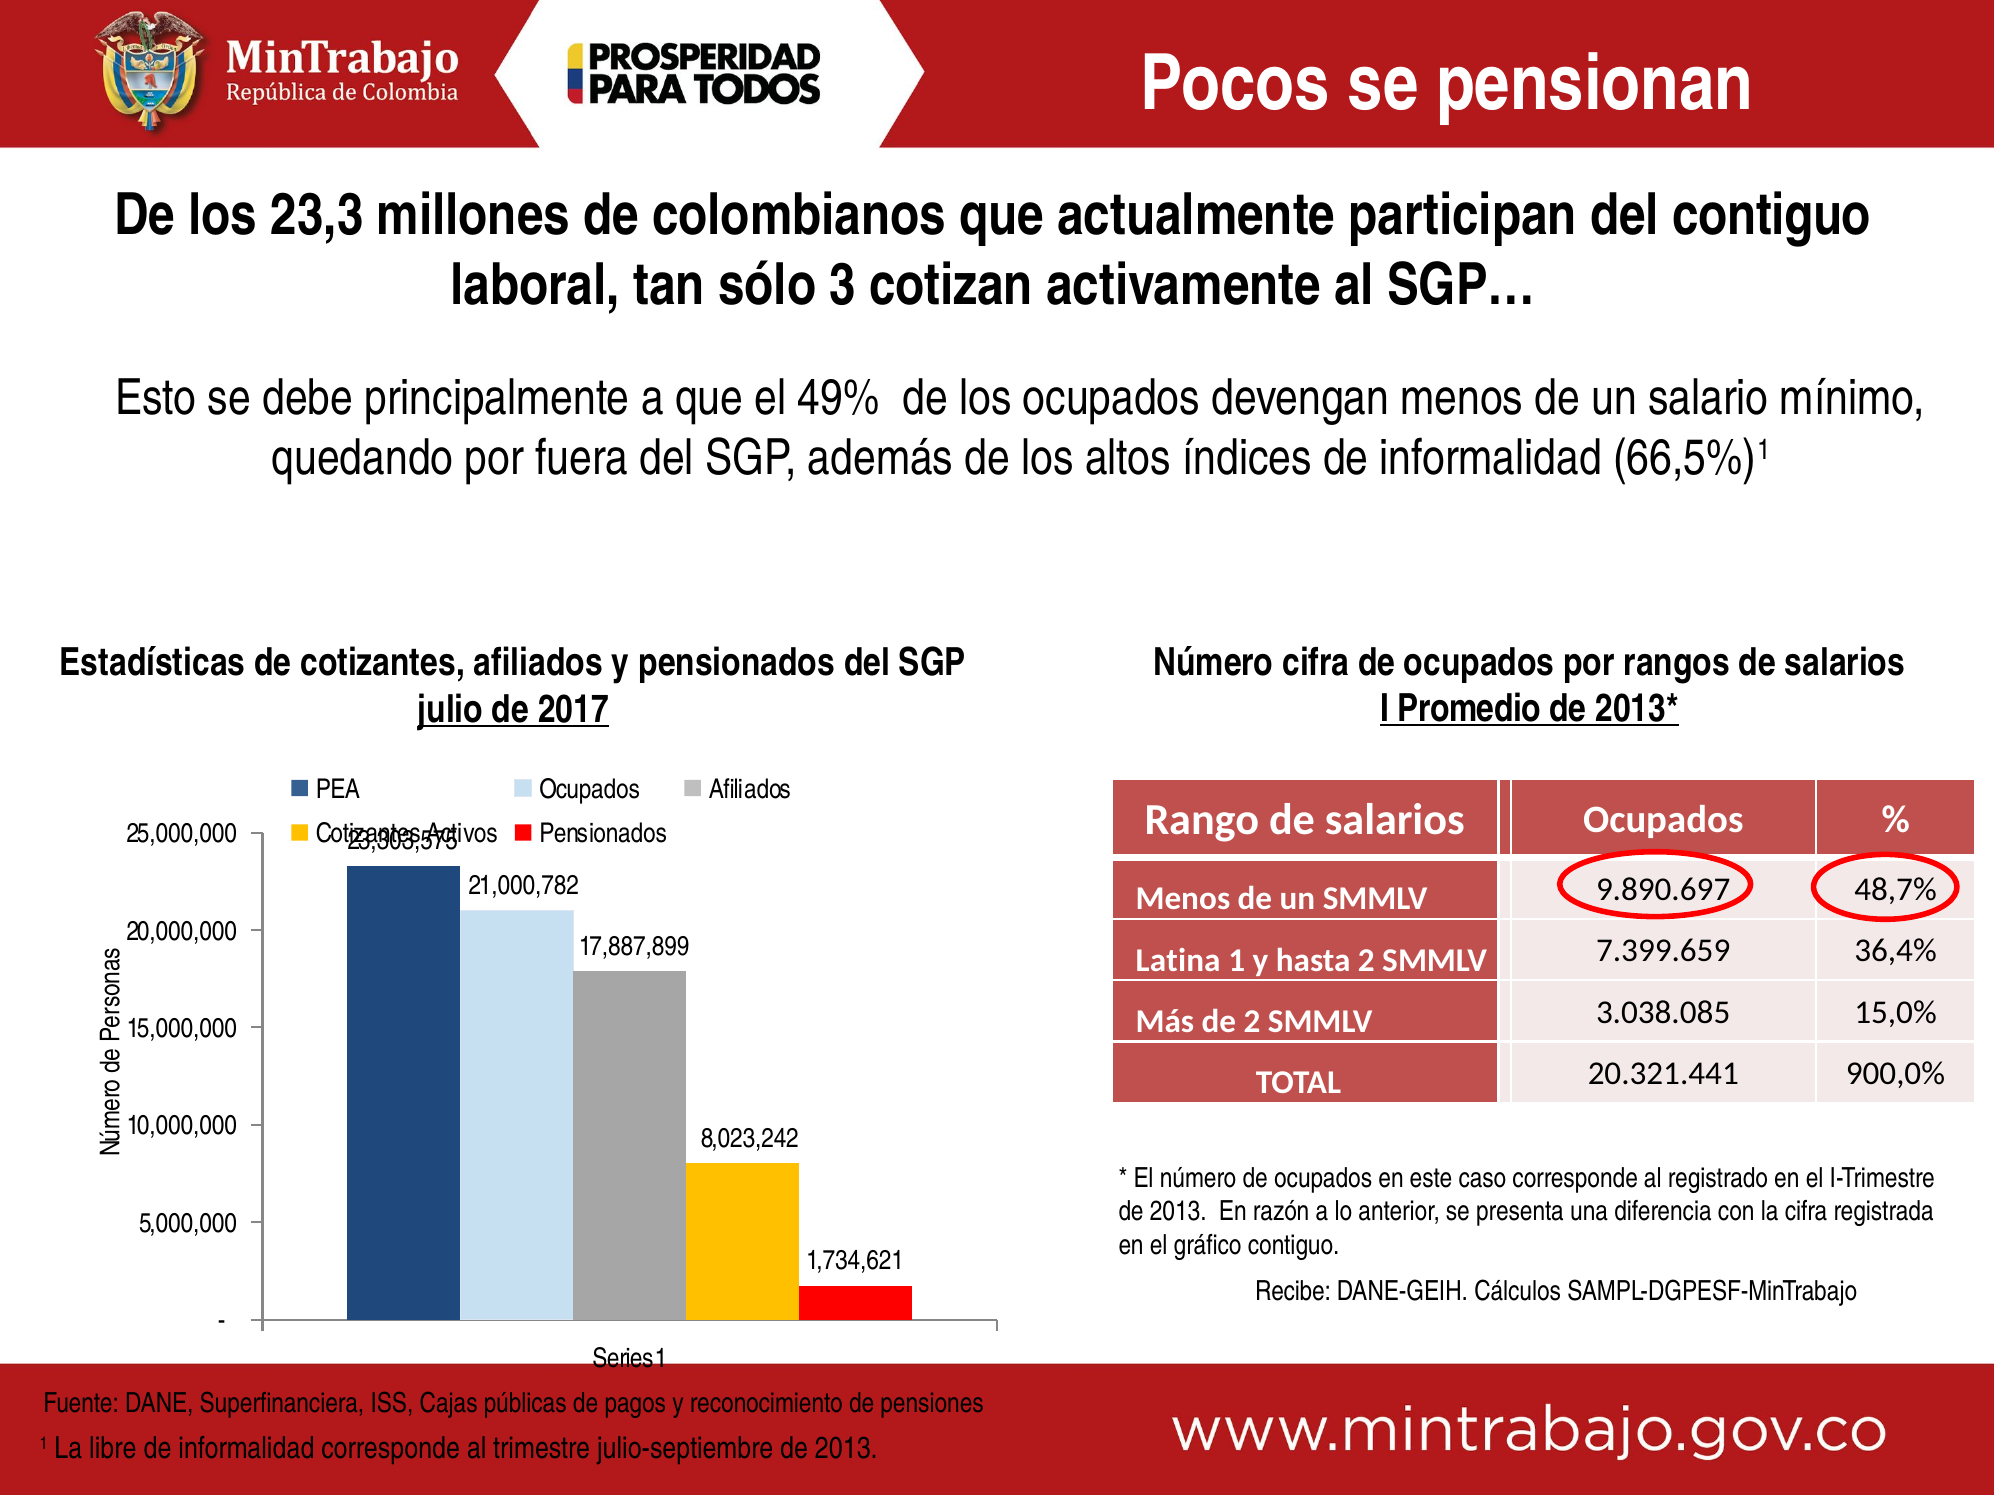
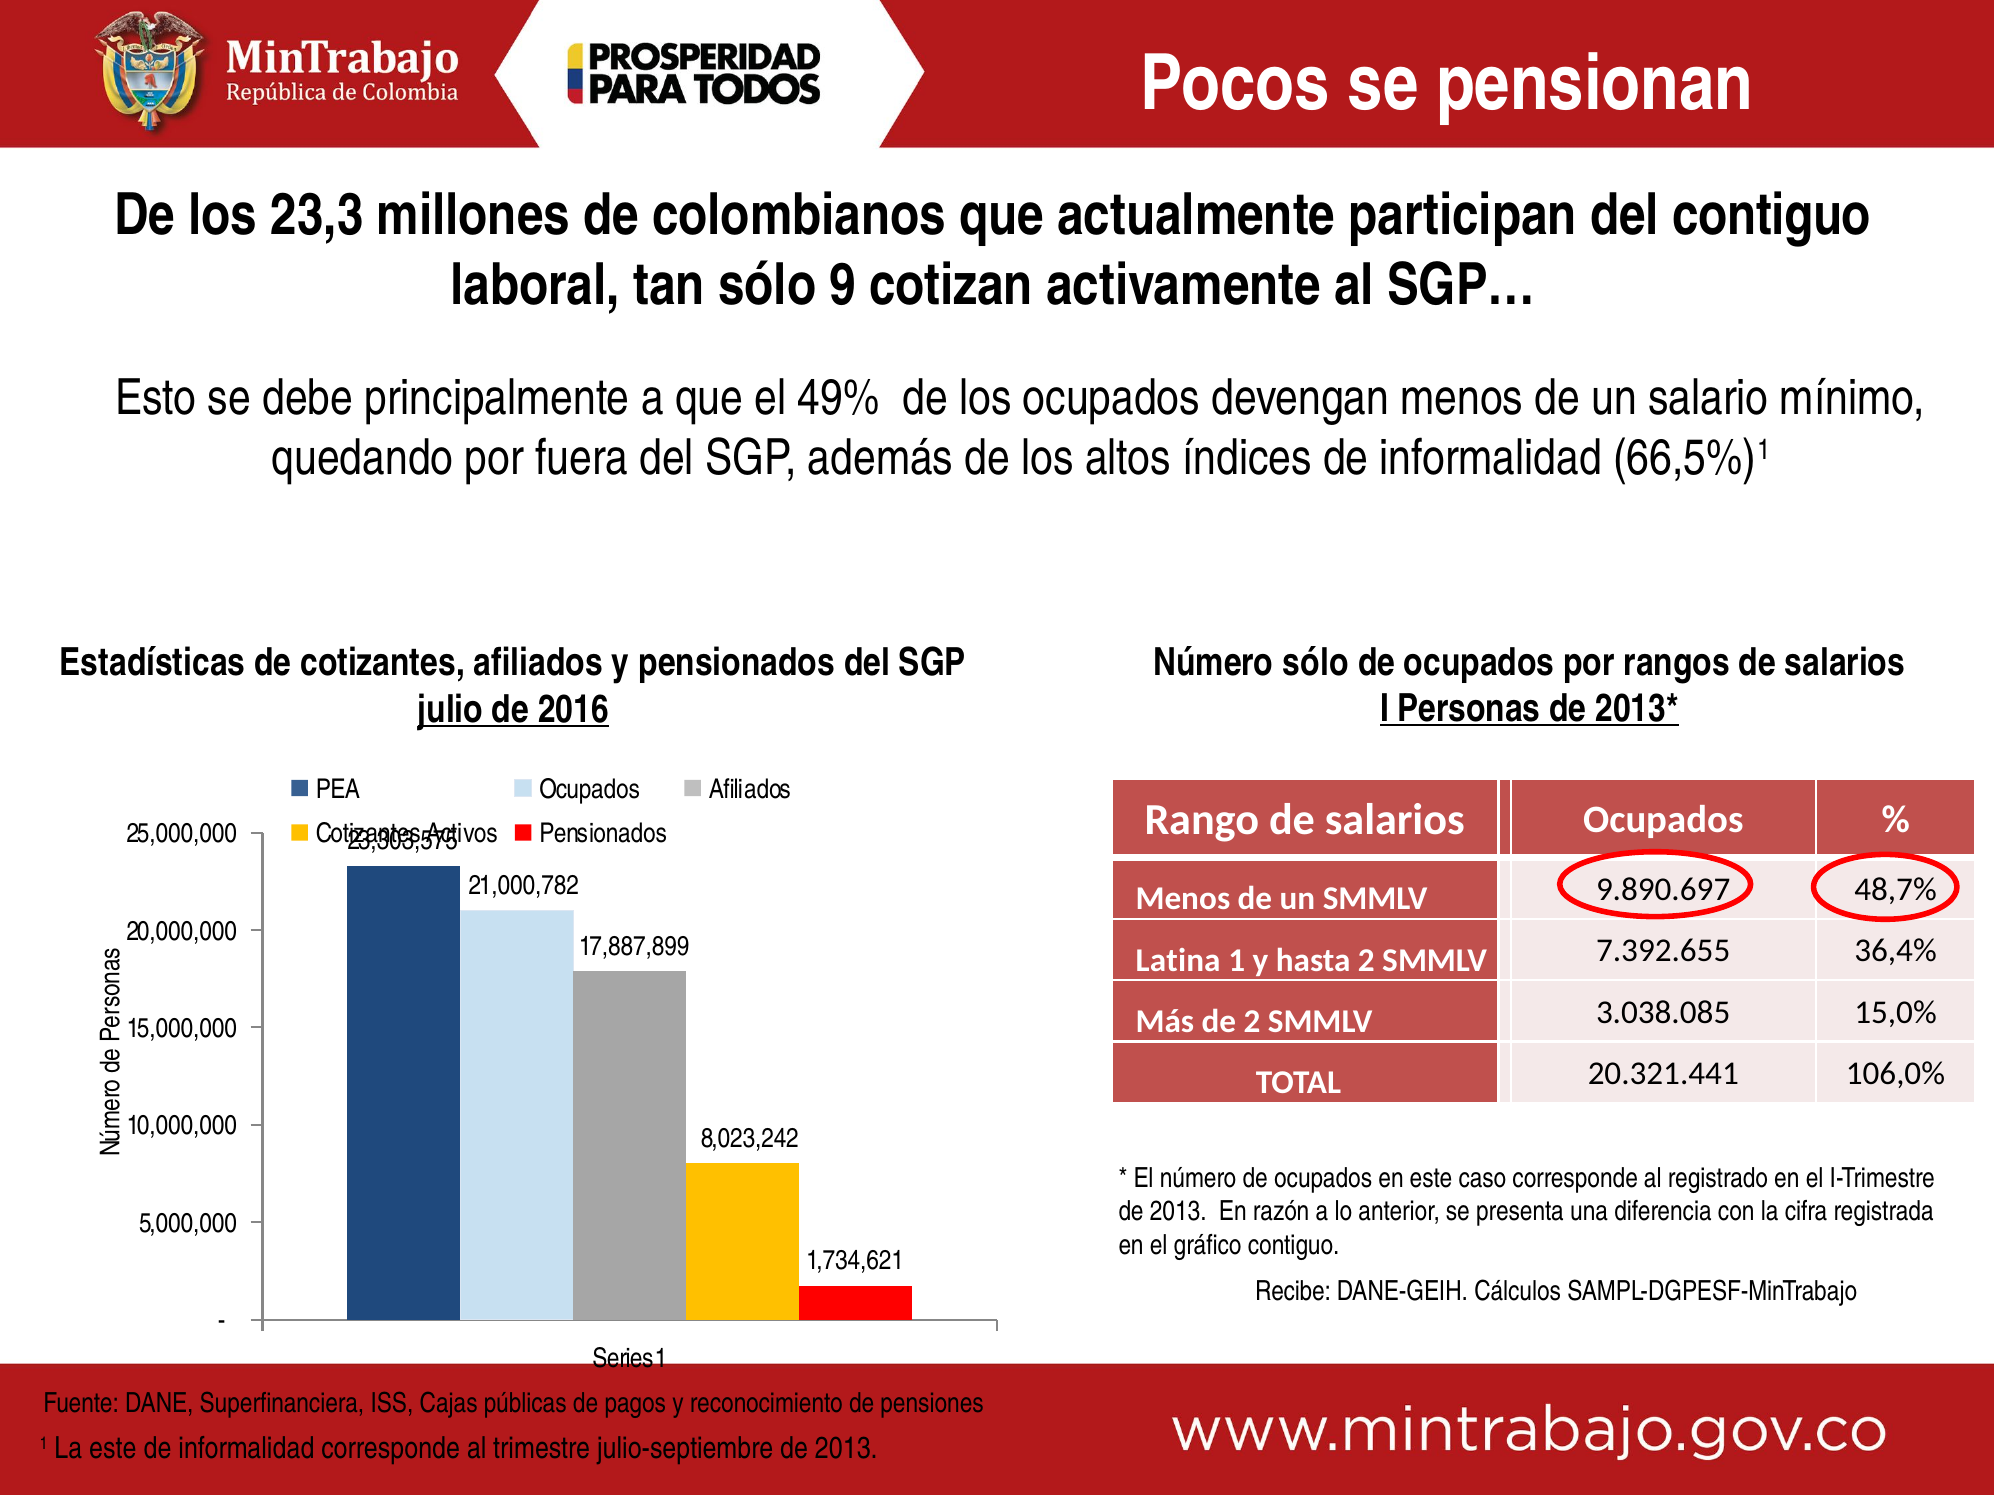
3: 3 -> 9 (843, 285)
Número cifra: cifra -> sólo (1316, 663)
Promedio: Promedio -> Personas (1469, 709)
2017: 2017 -> 2016 (573, 710)
7.399.659: 7.399.659 -> 7.392.655 (1663, 951)
900,0%: 900,0% -> 106,0% (1895, 1074)
La libre: libre -> este (113, 1449)
